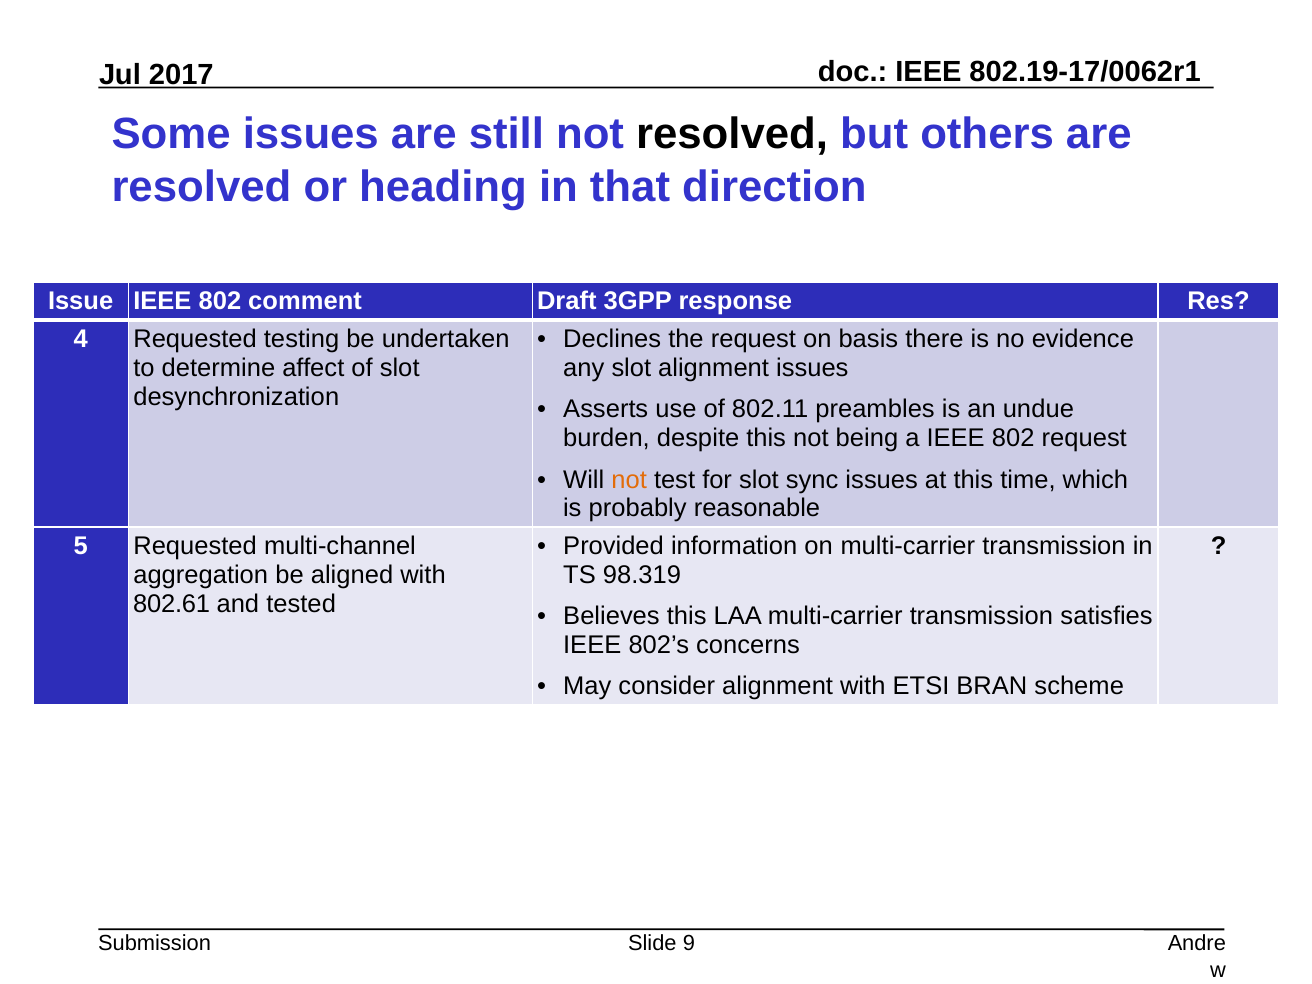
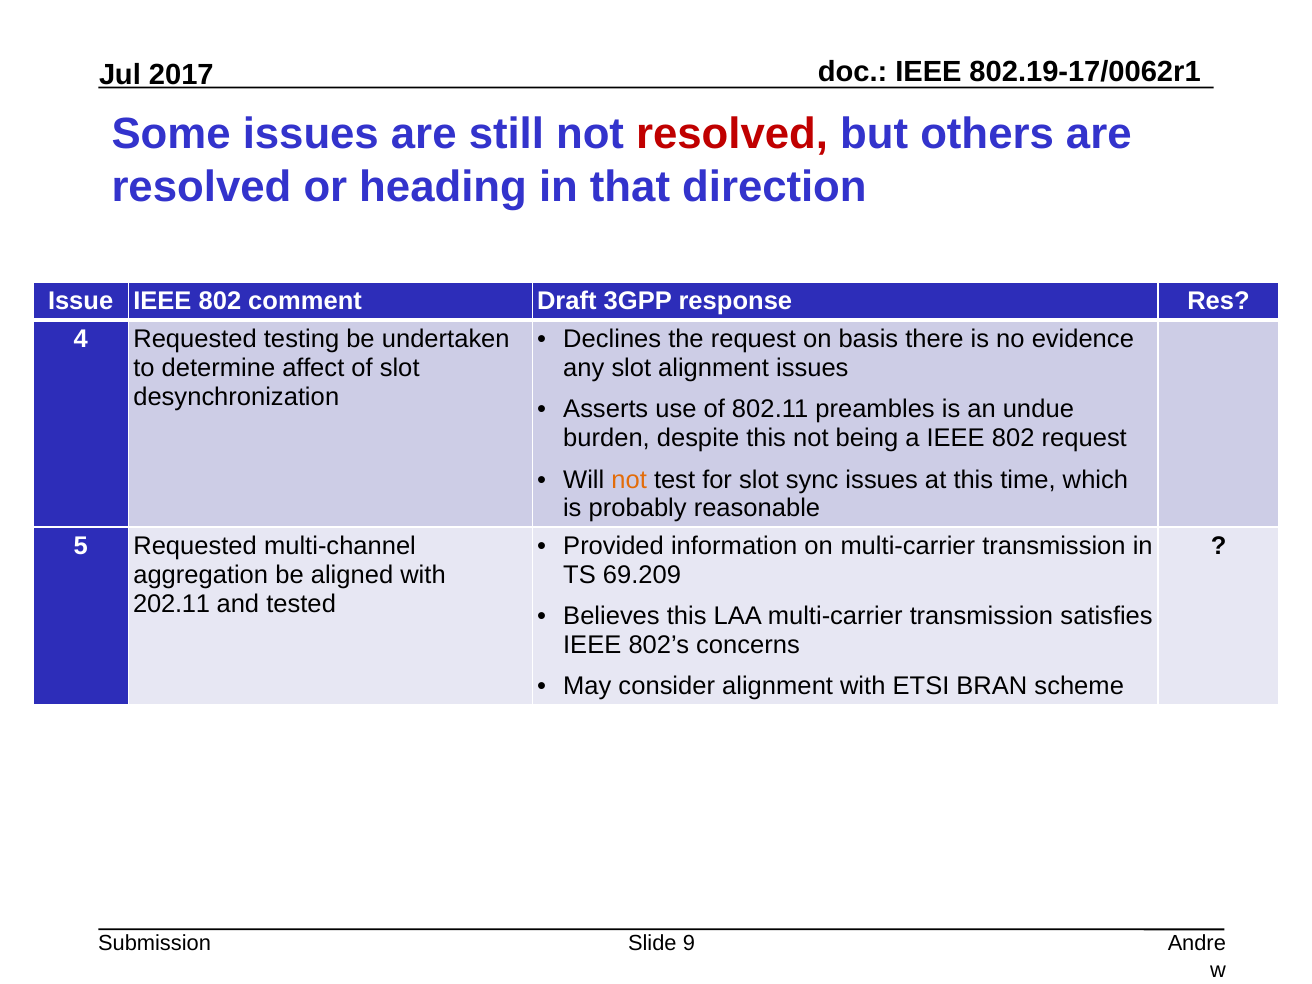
resolved colour: black -> red (732, 134)
98.319: 98.319 -> 69.209 (642, 575)
802.61: 802.61 -> 202.11 (172, 604)
